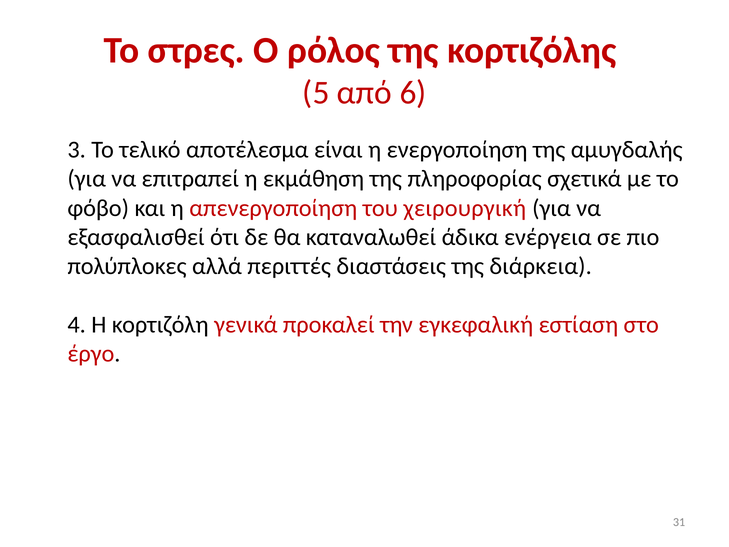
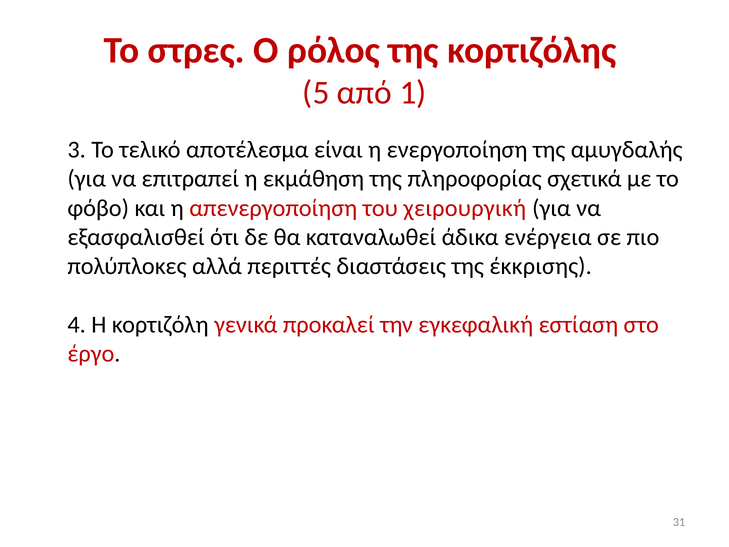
6: 6 -> 1 (413, 93)
διάρκεια: διάρκεια -> έκκρισης (541, 266)
